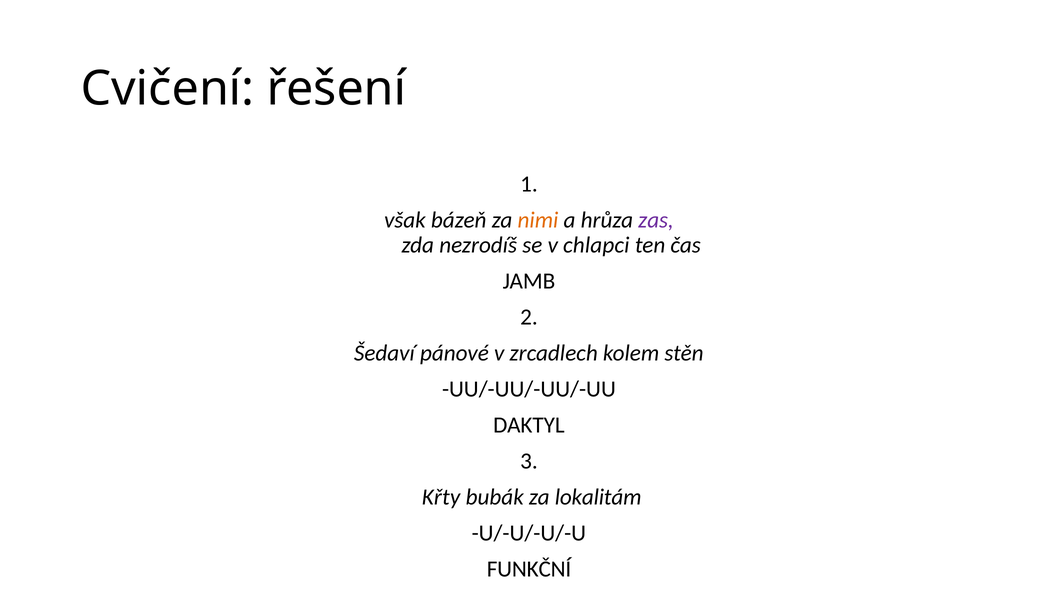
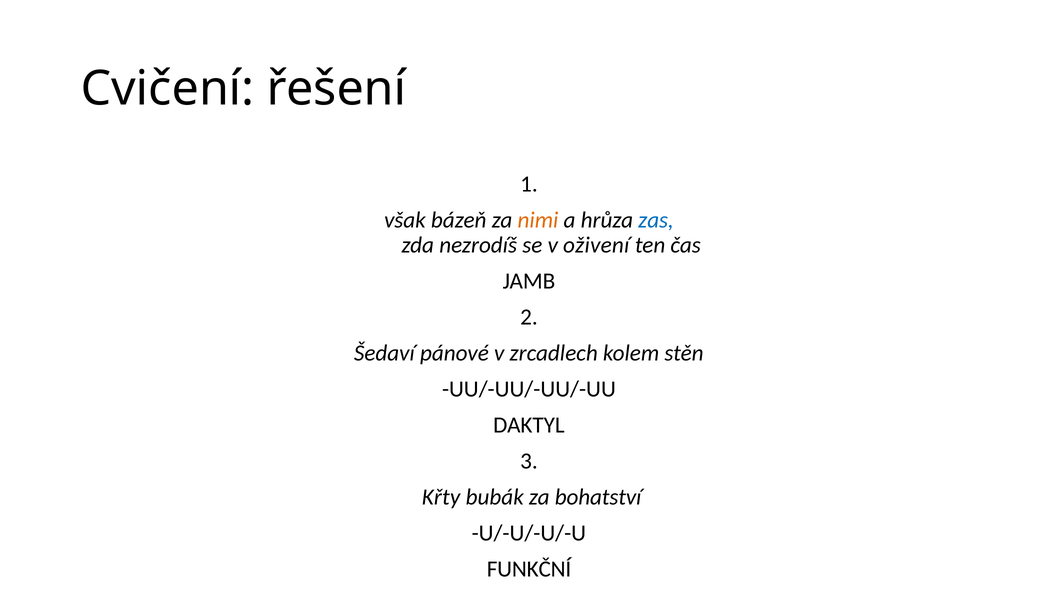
zas colour: purple -> blue (656, 220)
chlapci: chlapci -> oživení (596, 245)
lokalitám: lokalitám -> bohatství (598, 497)
